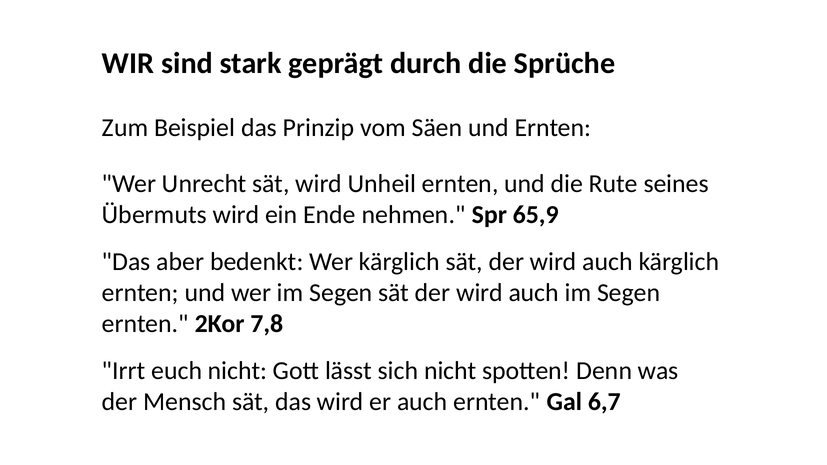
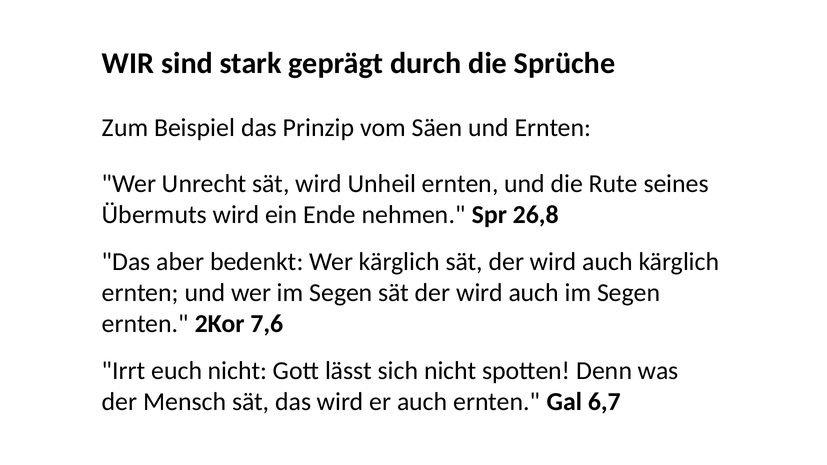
65,9: 65,9 -> 26,8 (536, 215)
7,8: 7,8 -> 7,6 (267, 324)
